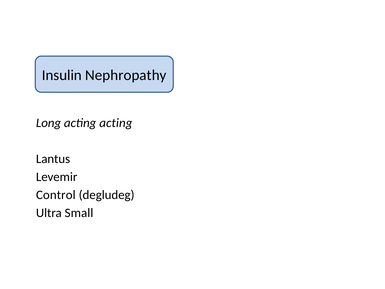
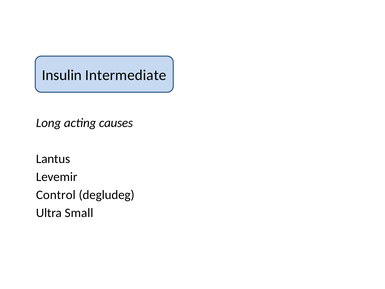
Nephropathy: Nephropathy -> Intermediate (126, 75)
acting acting: acting -> causes (116, 123)
